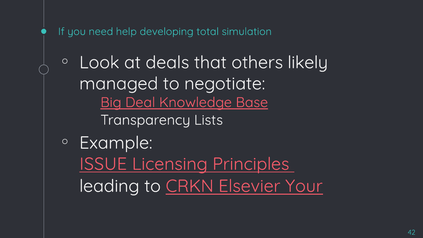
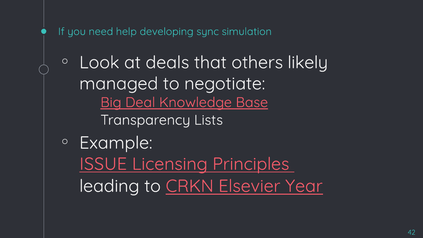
total: total -> sync (208, 32)
Your: Your -> Year (304, 186)
